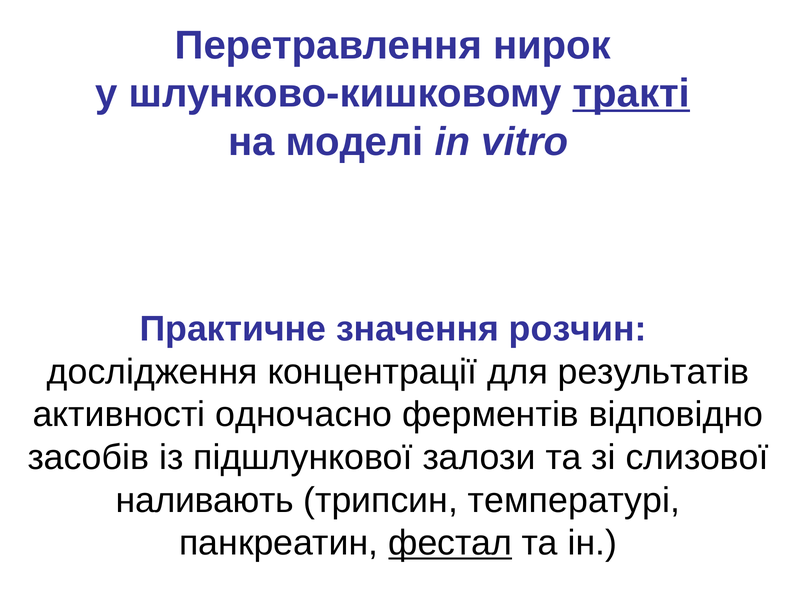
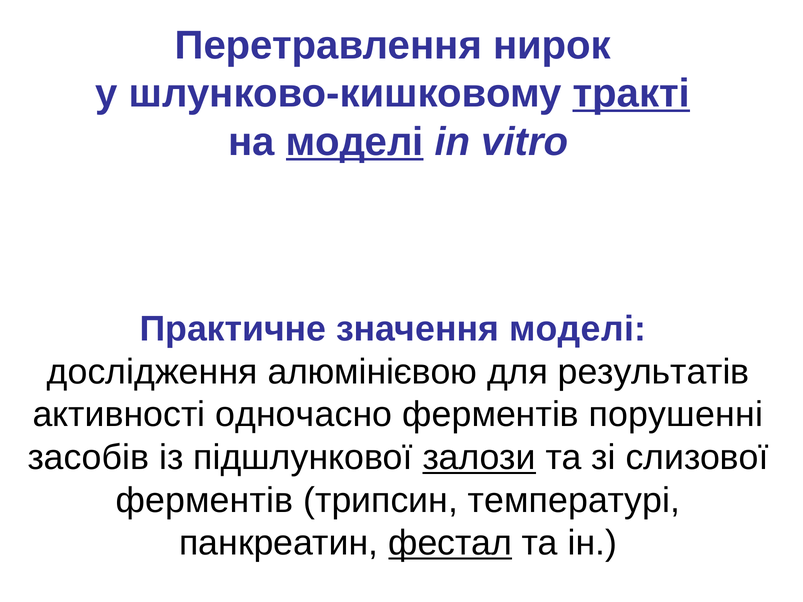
моделі underline: none -> present (355, 142)
значення розчин: розчин -> моделі (578, 329)
концентрації: концентрації -> алюмінієвою (372, 372)
відповідно: відповідно -> порушенні (676, 415)
залози underline: none -> present (479, 458)
наливають: наливають -> ферментів (205, 501)
